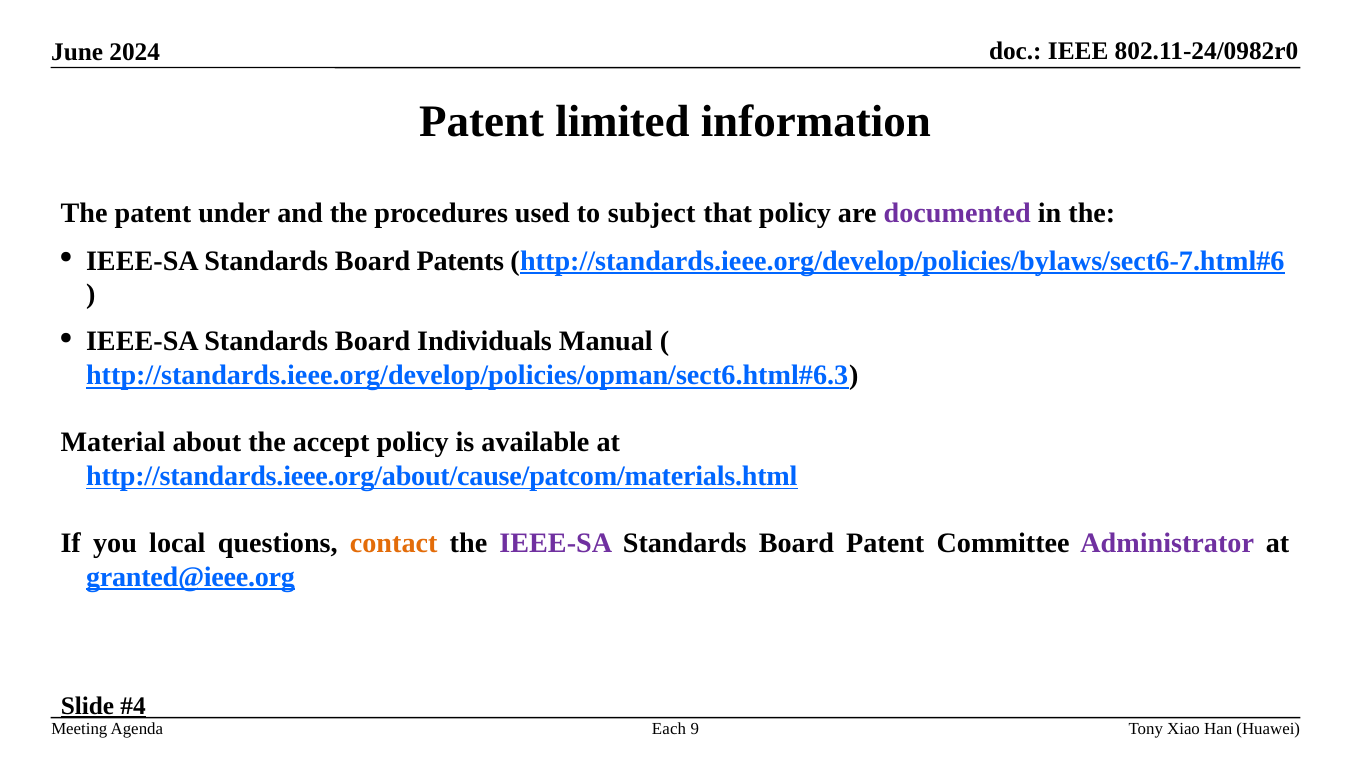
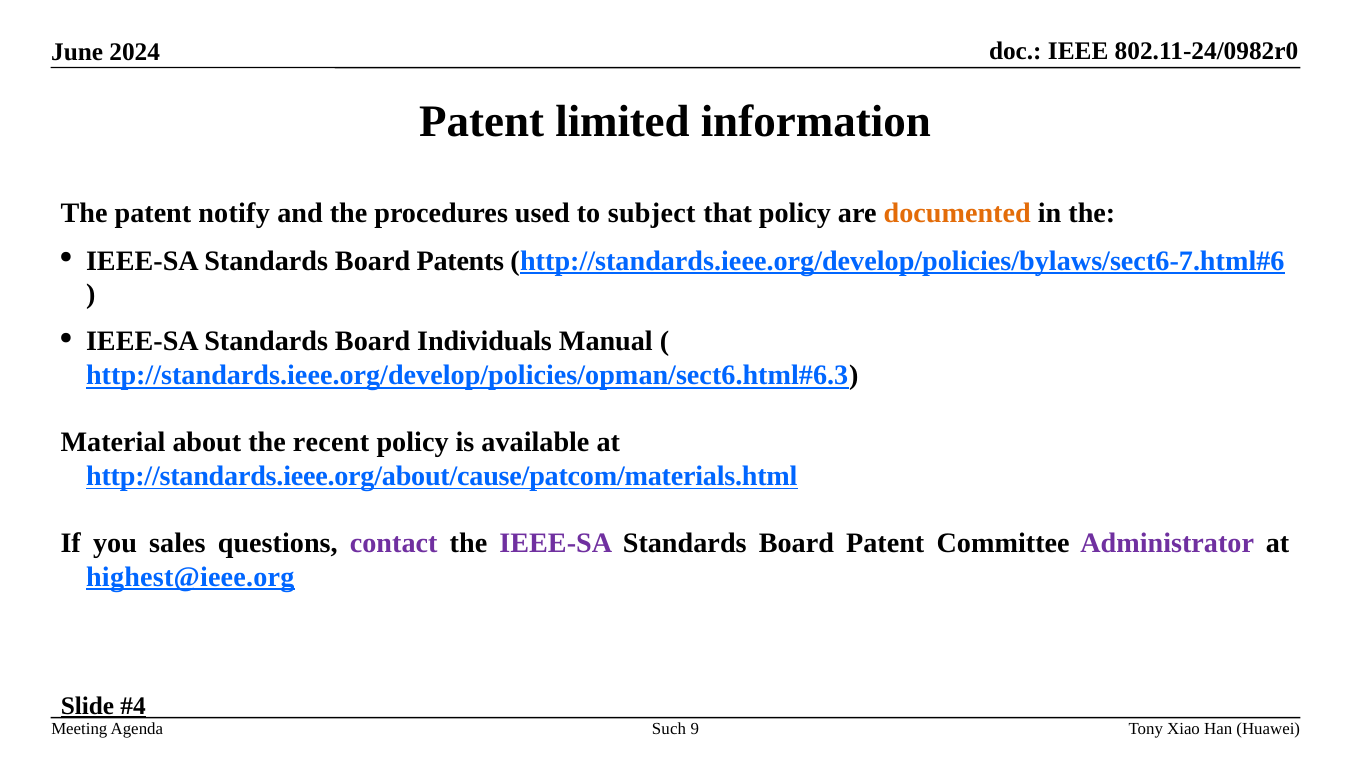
under: under -> notify (234, 214)
documented colour: purple -> orange (957, 214)
accept: accept -> recent (331, 442)
local: local -> sales (177, 543)
contact colour: orange -> purple (394, 543)
granted@ieee.org: granted@ieee.org -> highest@ieee.org (190, 577)
Each: Each -> Such (669, 729)
